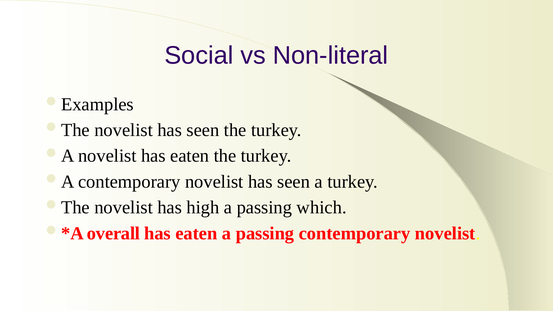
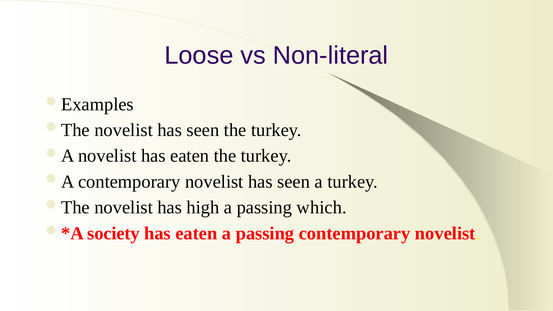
Social: Social -> Loose (199, 55)
overall: overall -> society (113, 233)
